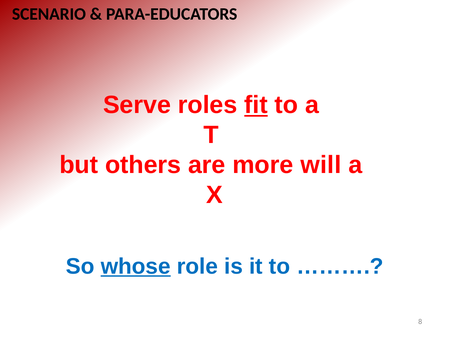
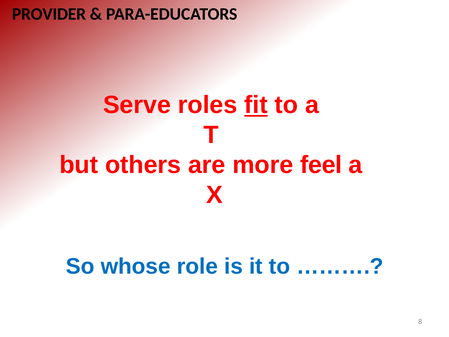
SCENARIO: SCENARIO -> PROVIDER (49, 14)
will: will -> feel (321, 165)
whose underline: present -> none (136, 266)
